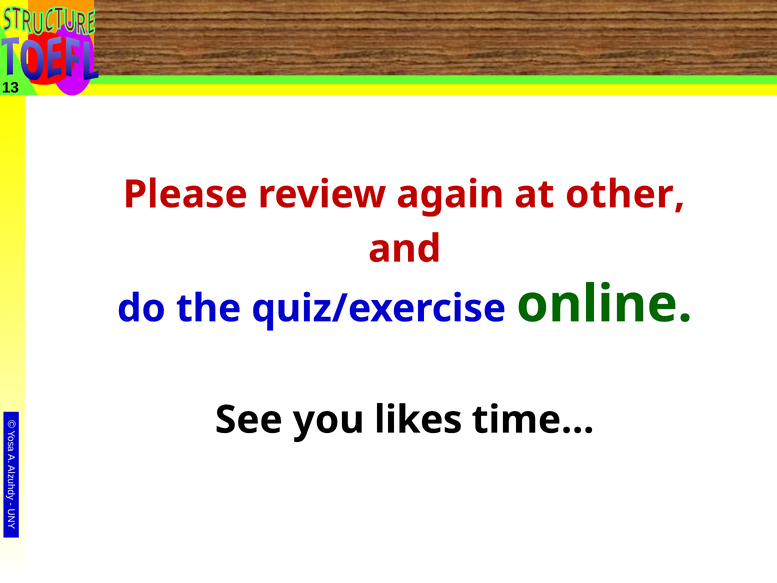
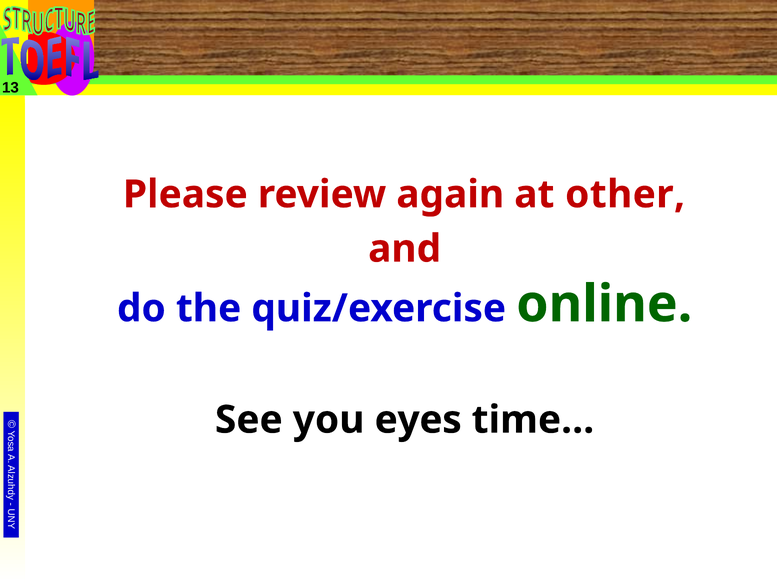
likes: likes -> eyes (418, 420)
